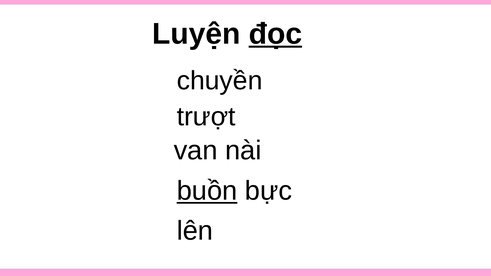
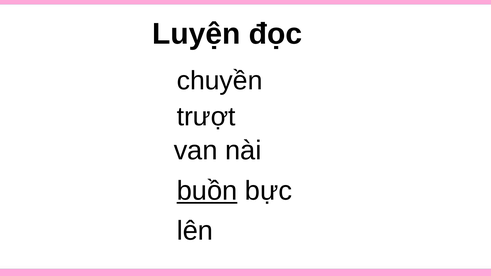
đọc underline: present -> none (275, 34)
